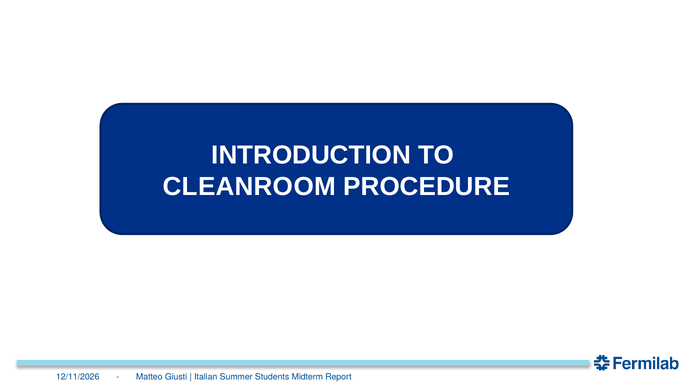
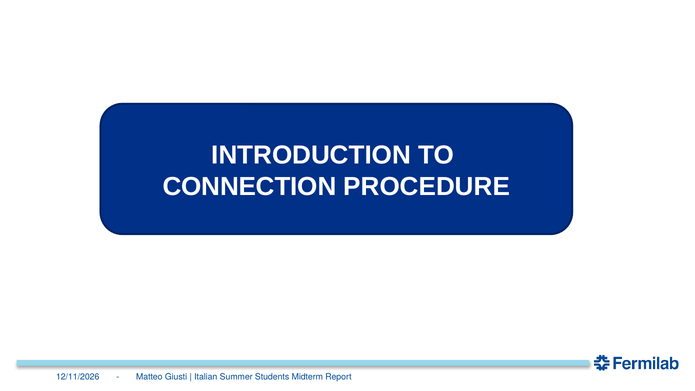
CLEANROOM: CLEANROOM -> CONNECTION (249, 186)
